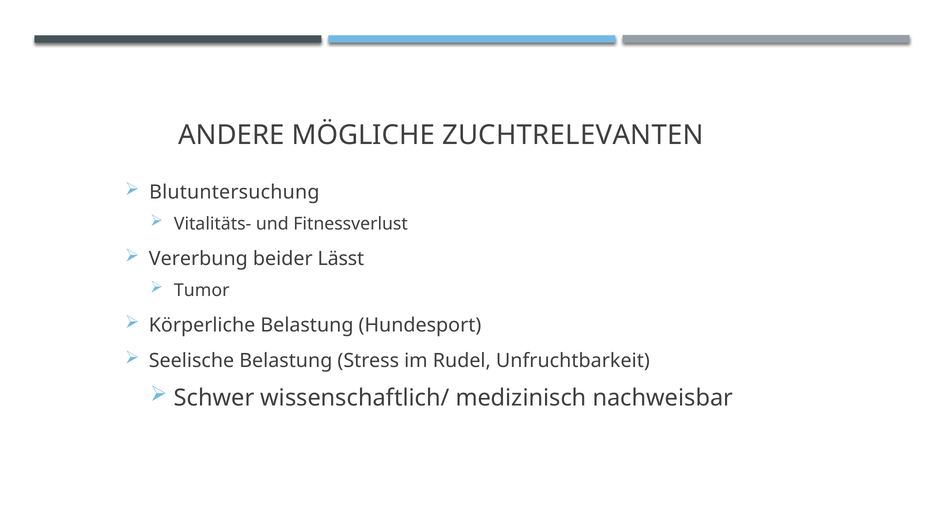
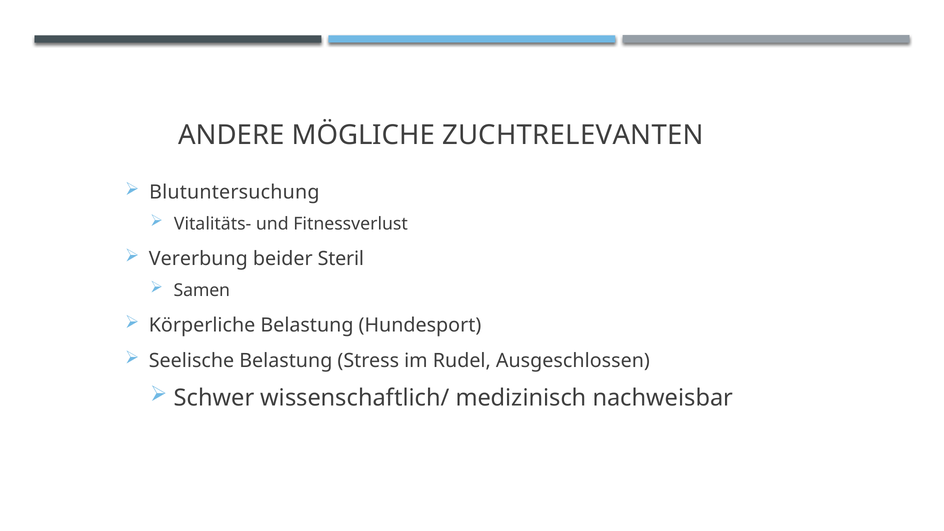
Lässt: Lässt -> Steril (341, 259)
Tumor: Tumor -> Samen (202, 290)
Unfruchtbarkeit: Unfruchtbarkeit -> Ausgeschlossen (573, 361)
